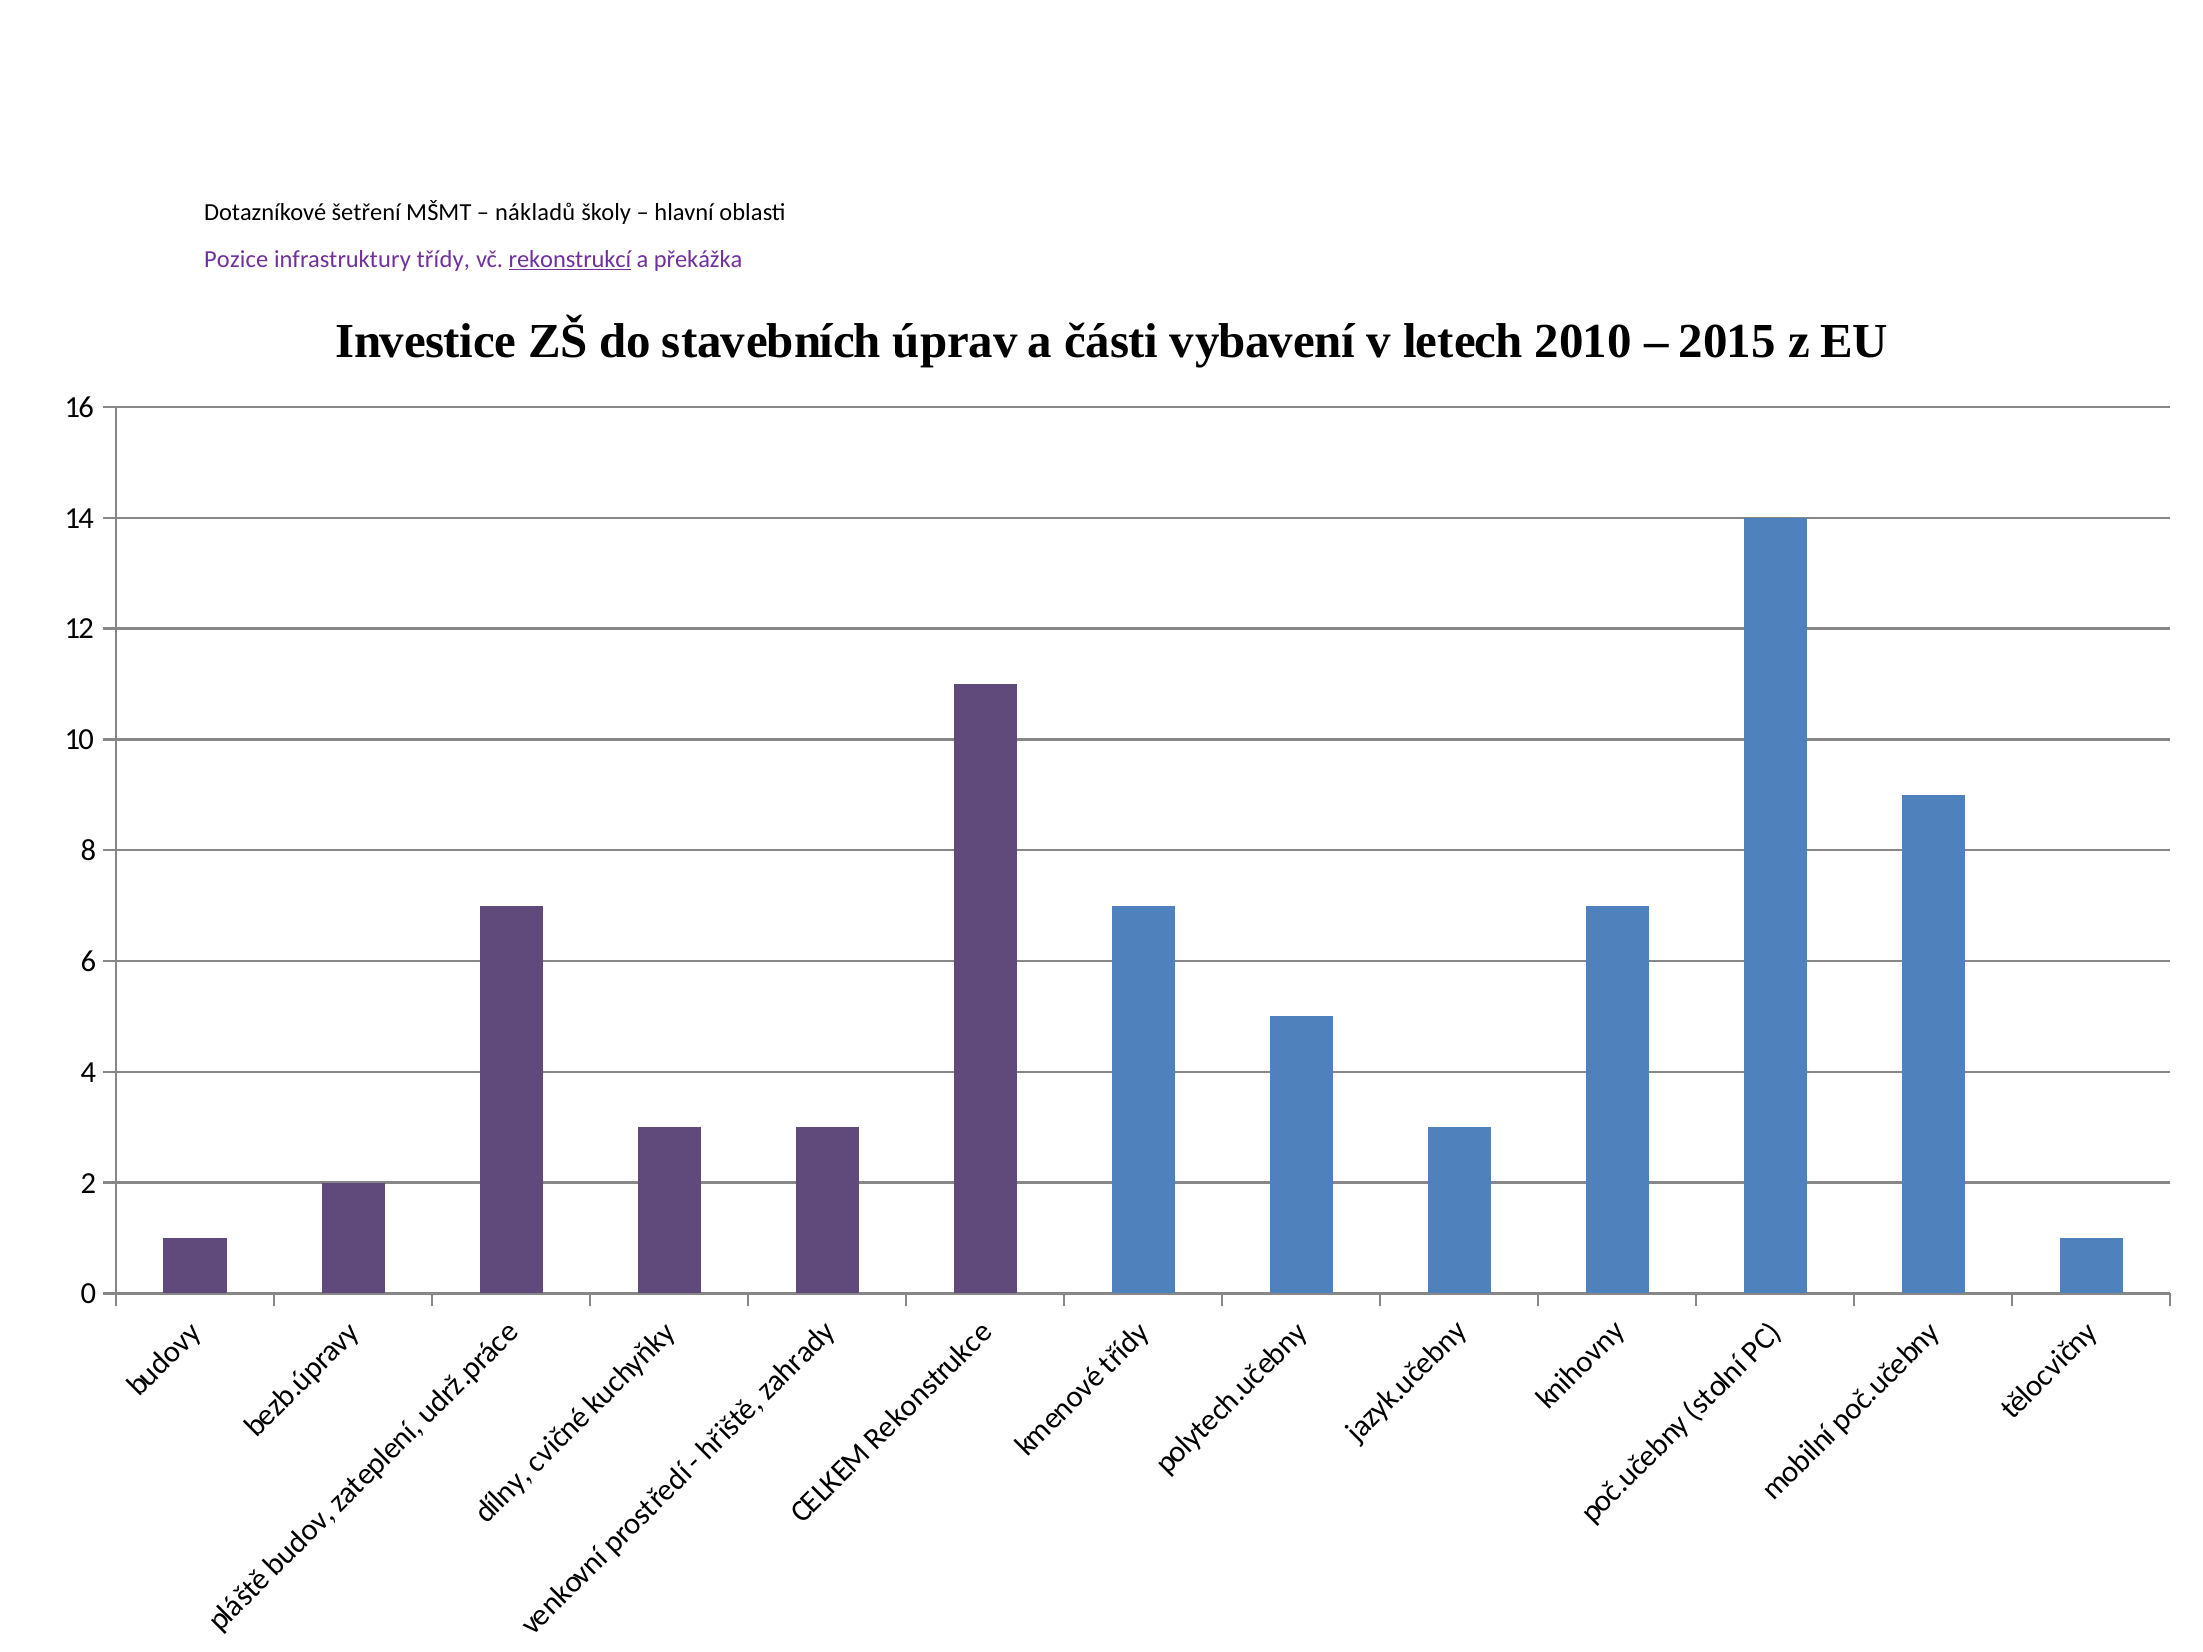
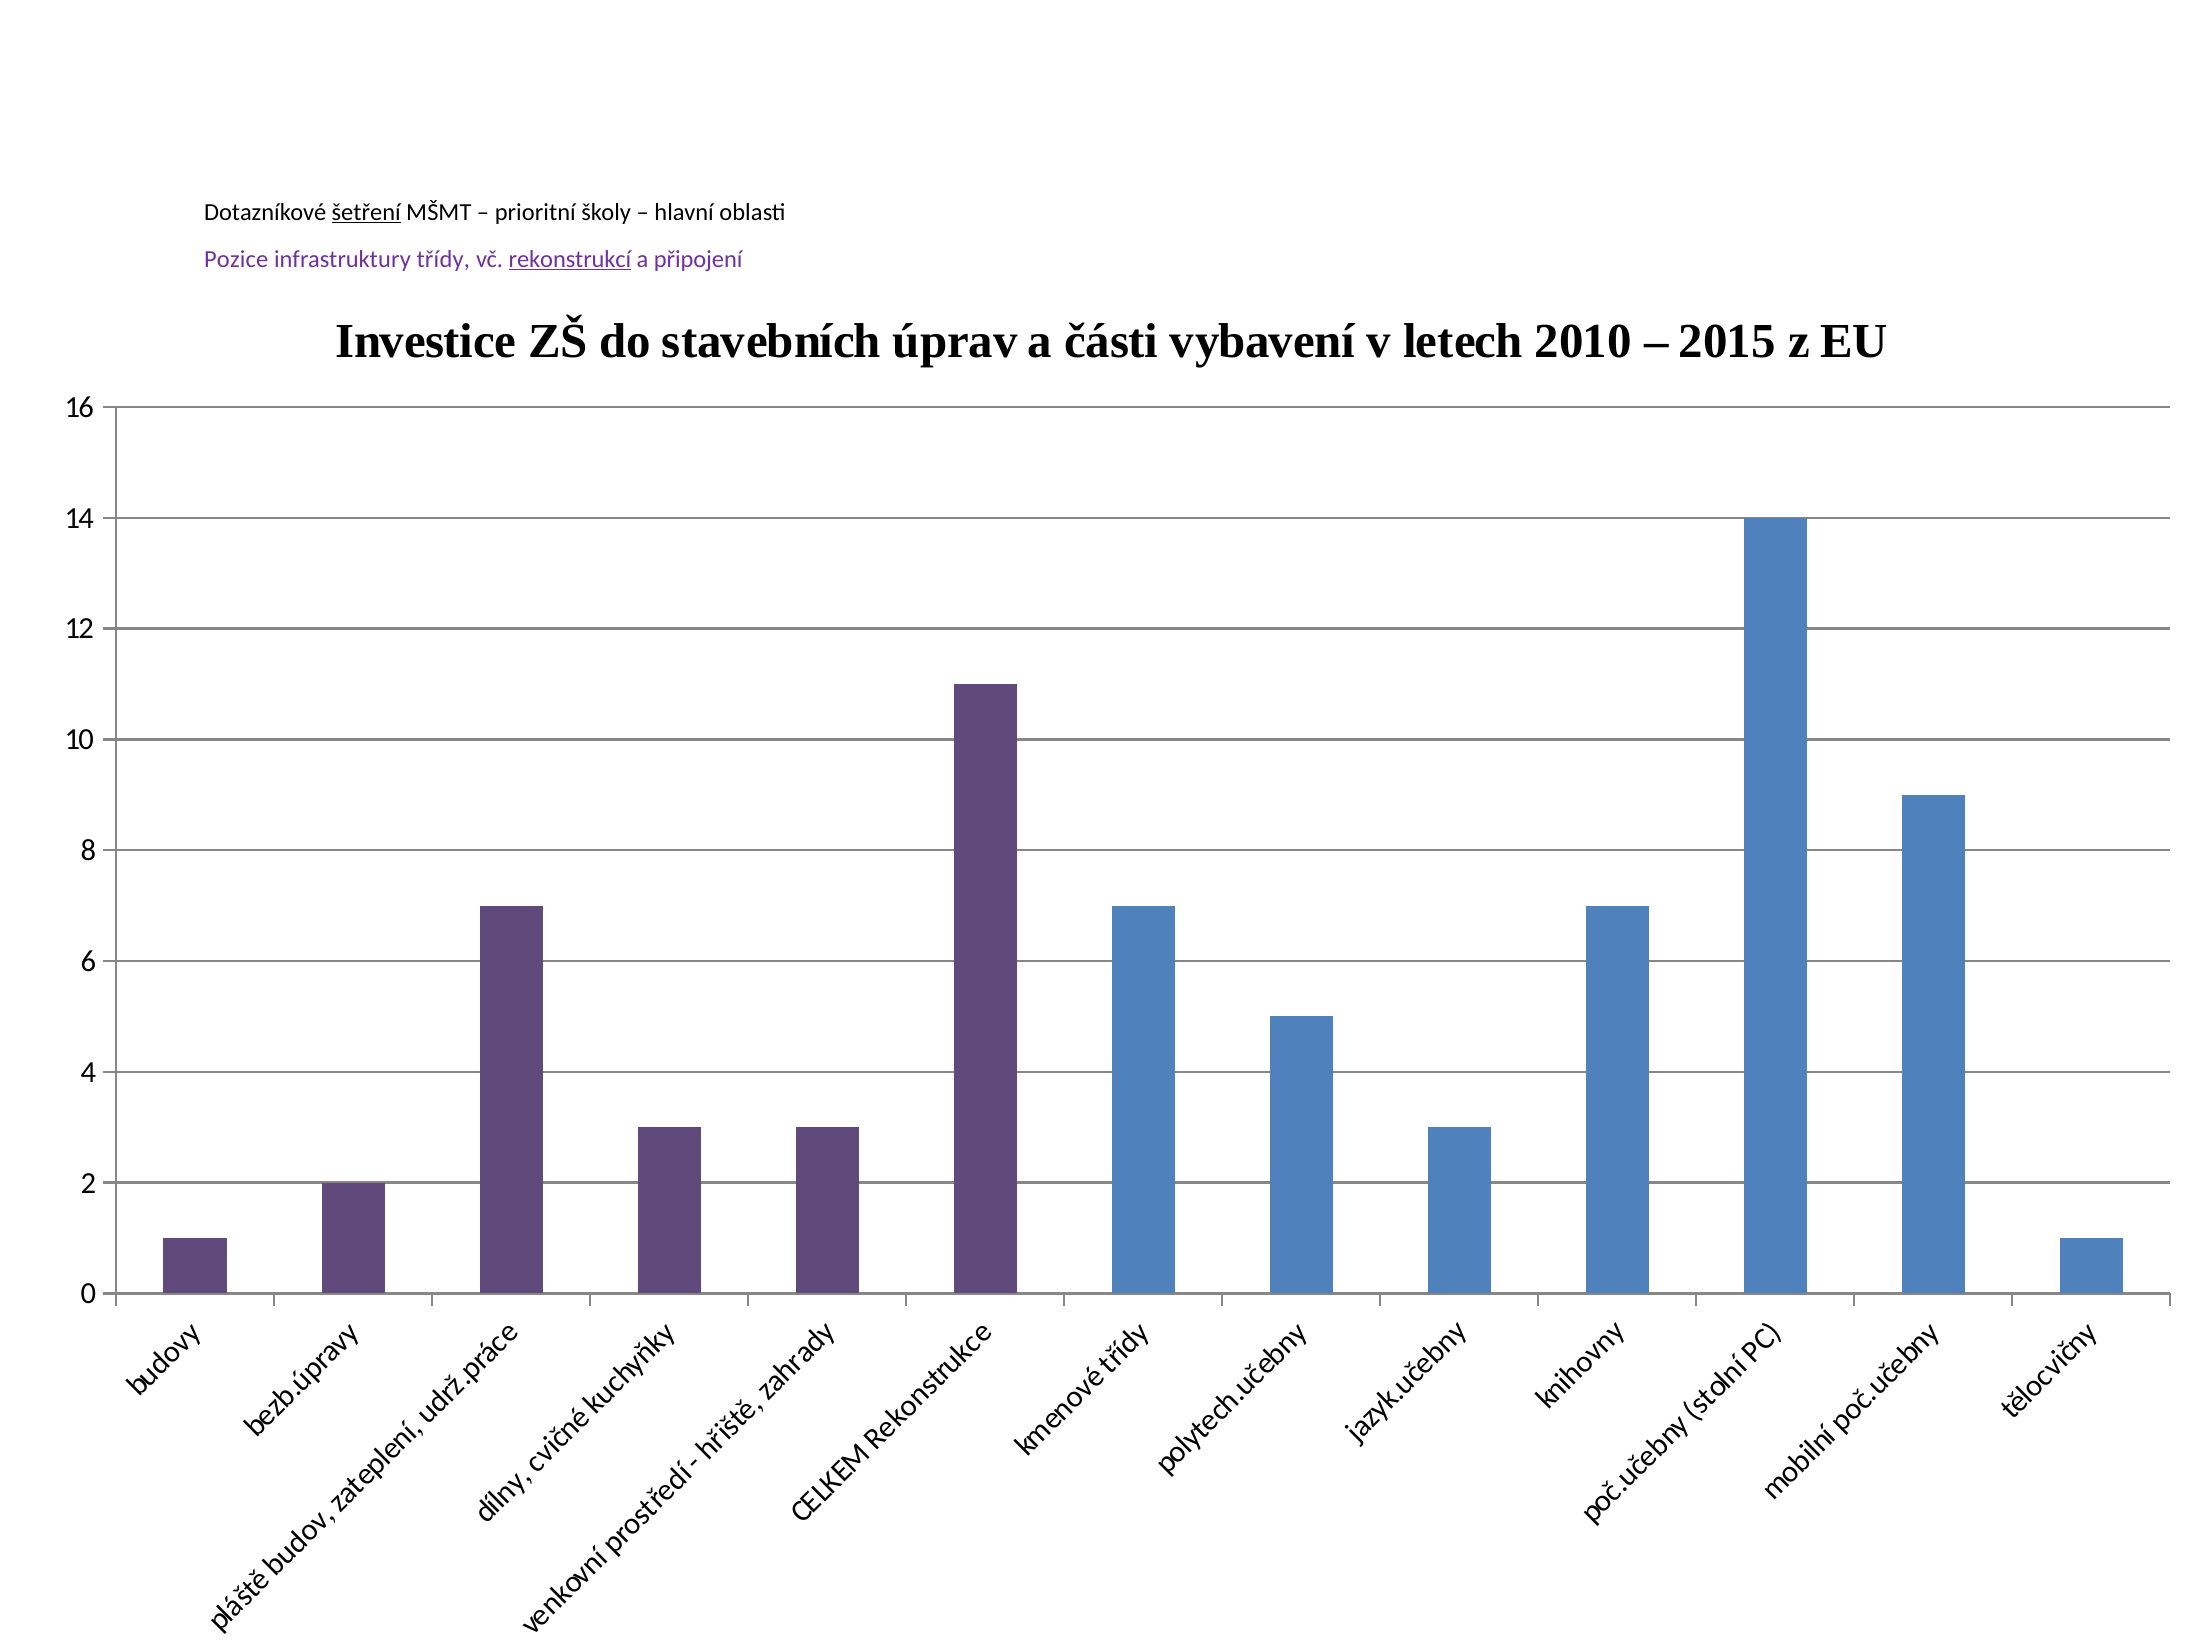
šetření underline: none -> present (366, 212)
nákladů: nákladů -> prioritní (535, 212)
překážka: překážka -> připojení (698, 259)
